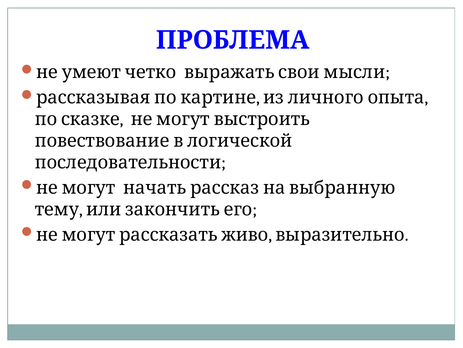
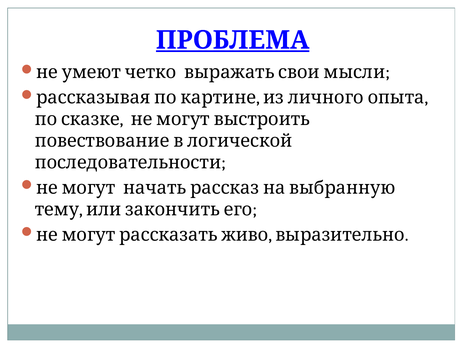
ПРОБЛЕМА underline: none -> present (233, 40)
